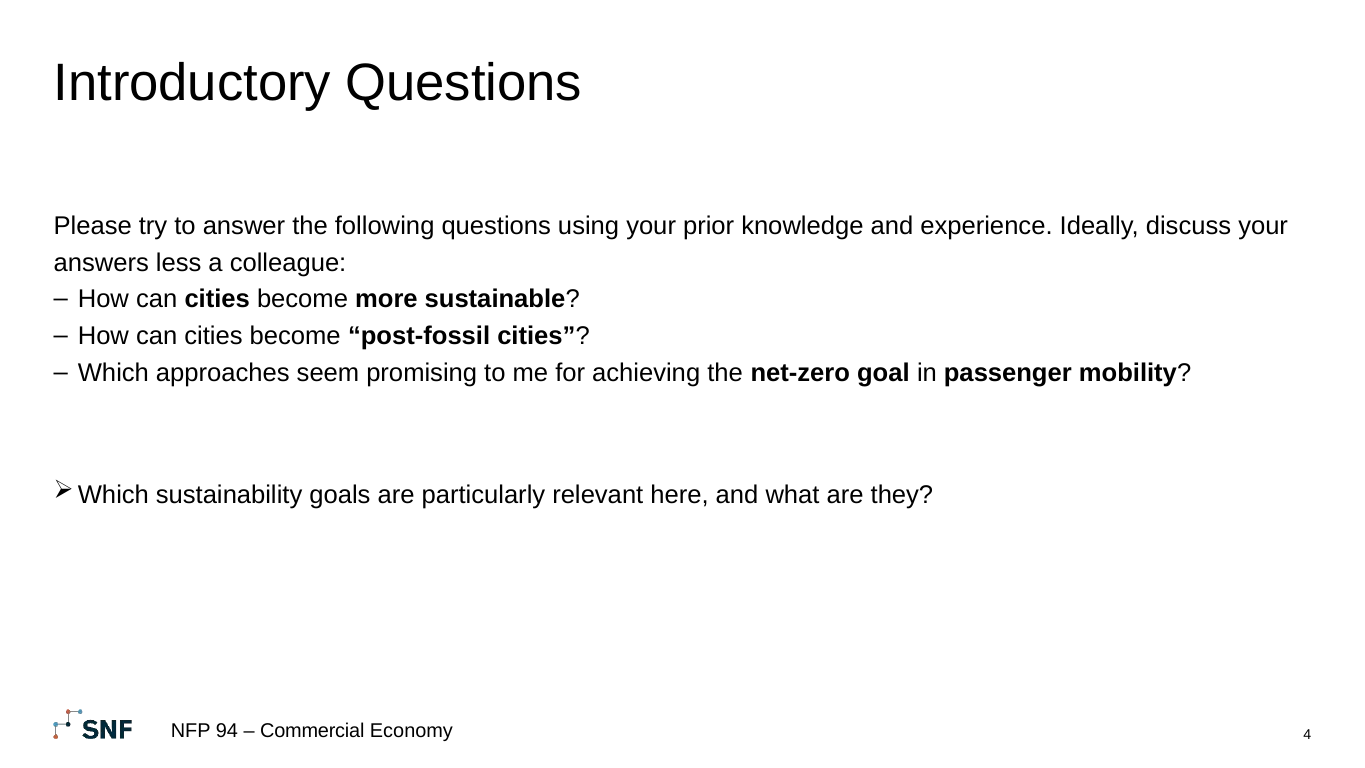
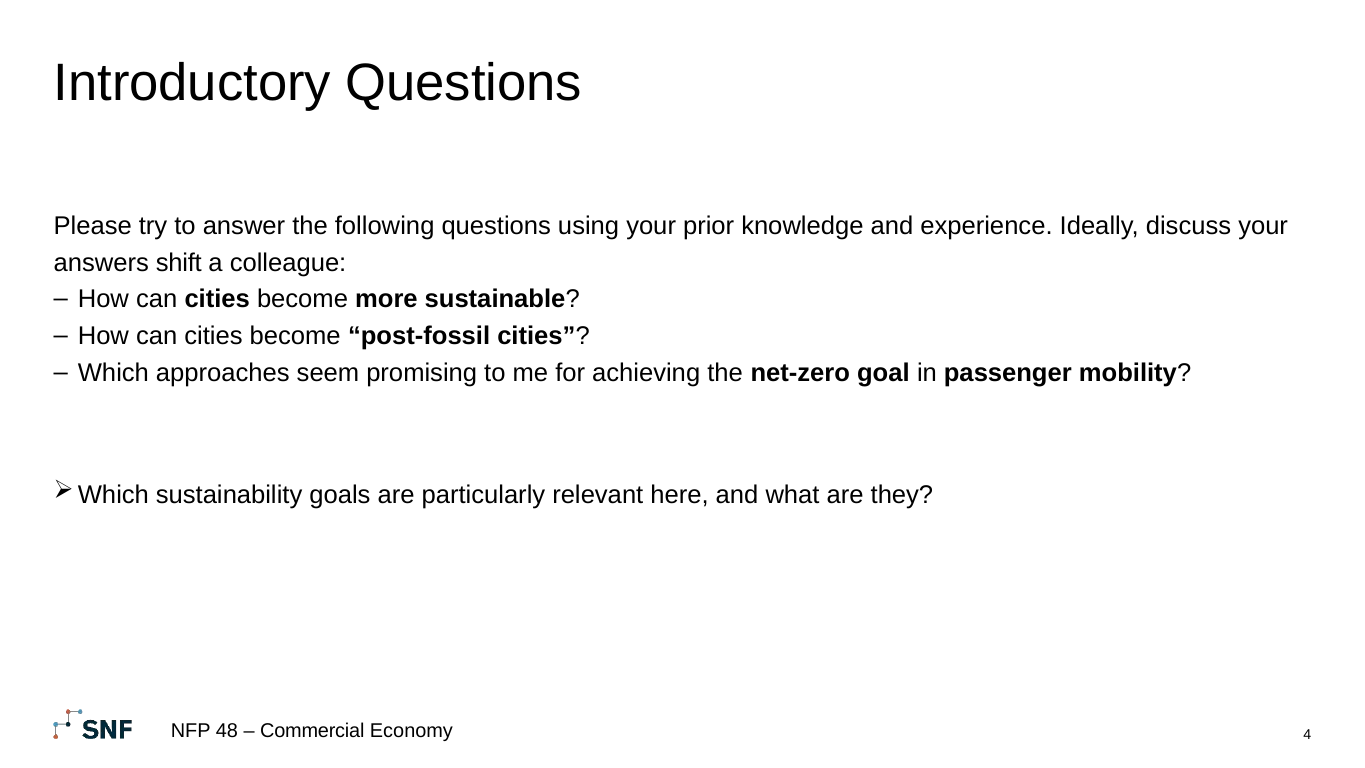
less: less -> shift (179, 263)
94: 94 -> 48 (227, 730)
